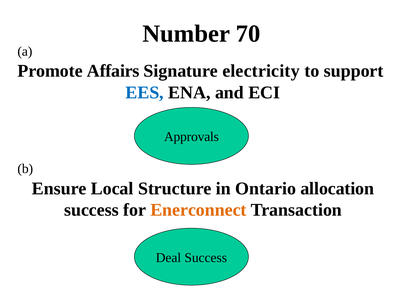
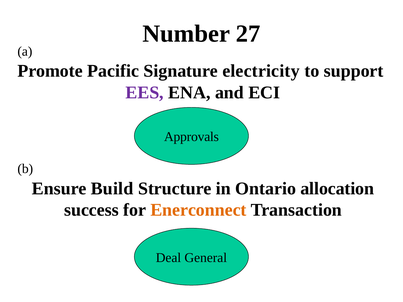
70: 70 -> 27 (248, 34)
Affairs: Affairs -> Pacific (113, 71)
EES colour: blue -> purple (145, 93)
Local: Local -> Build (112, 189)
Deal Success: Success -> General (206, 258)
